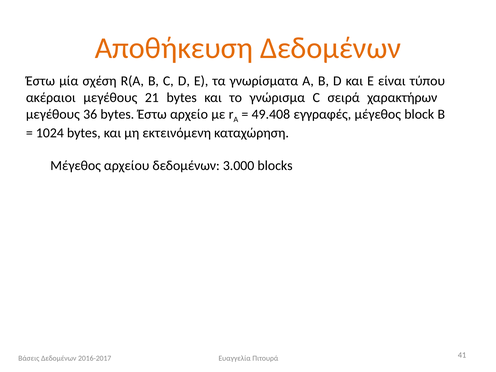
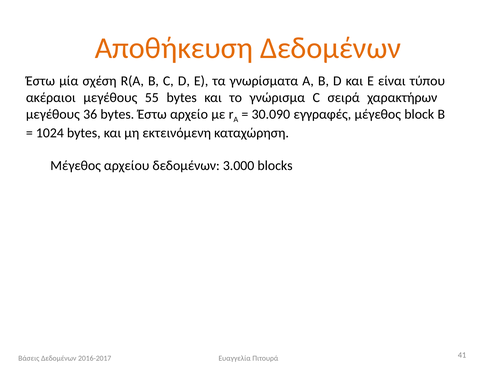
21: 21 -> 55 (152, 98)
49.408: 49.408 -> 30.090 (271, 114)
